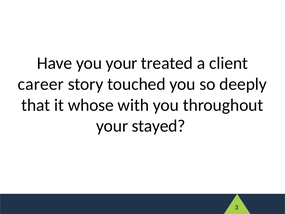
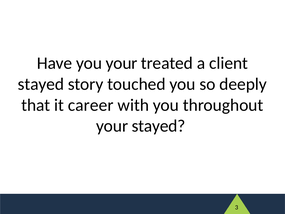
career: career -> stayed (41, 84)
whose: whose -> career (91, 105)
